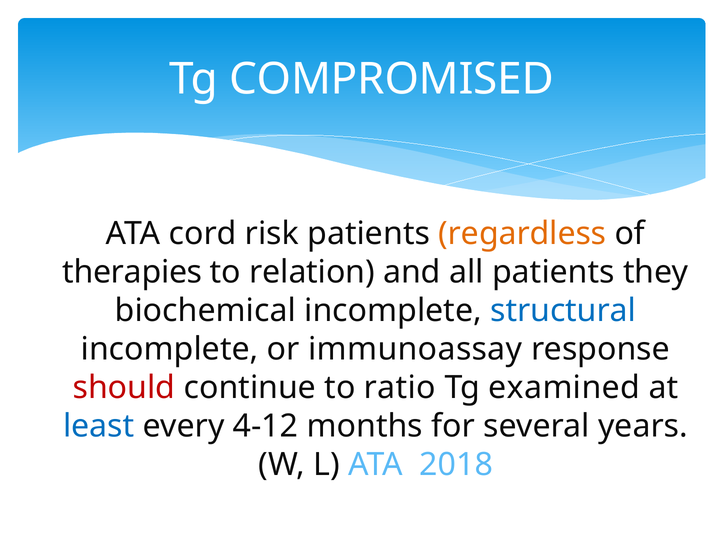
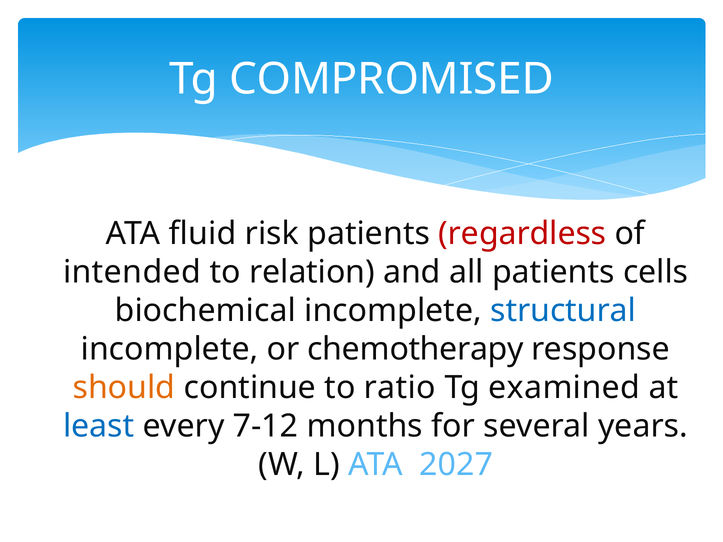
cord: cord -> fluid (203, 234)
regardless colour: orange -> red (522, 234)
therapies: therapies -> intended (132, 272)
they: they -> cells (656, 272)
immunoassay: immunoassay -> chemotherapy (416, 349)
should colour: red -> orange (124, 388)
4-12: 4-12 -> 7-12 (266, 426)
2018: 2018 -> 2027 (456, 465)
